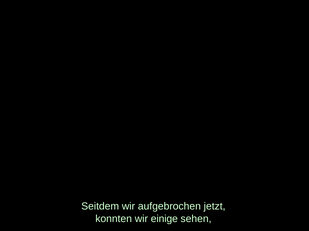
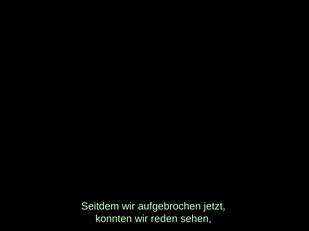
einige: einige -> reden (164, 219)
